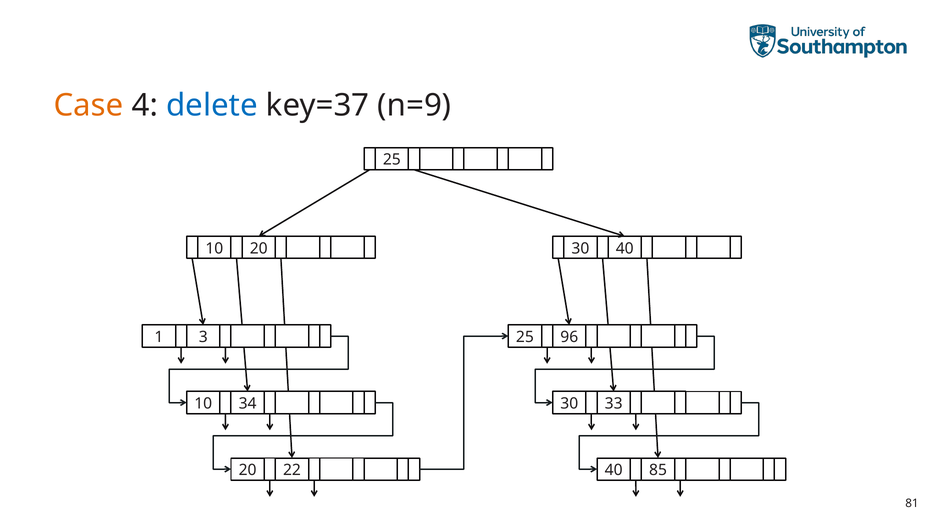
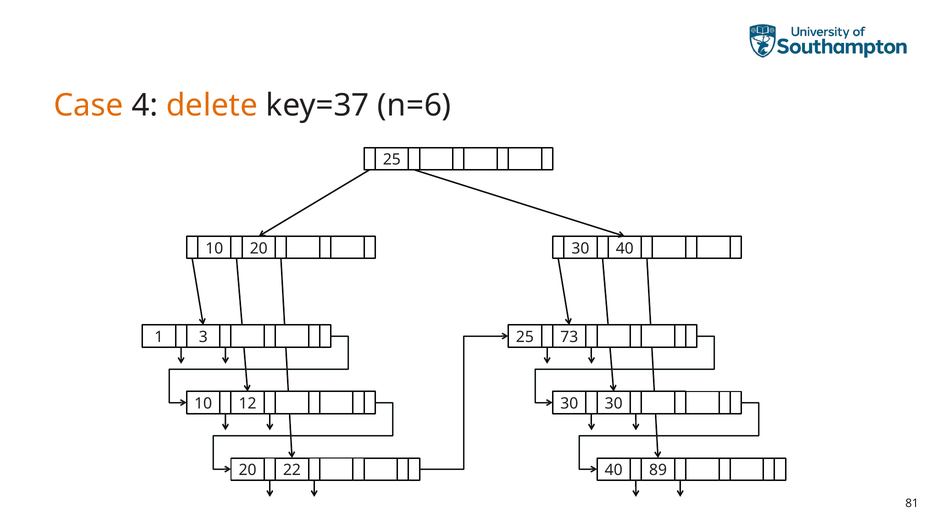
delete colour: blue -> orange (212, 106)
n=9: n=9 -> n=6 (414, 106)
96: 96 -> 73 (569, 337)
34: 34 -> 12 (248, 404)
30 33: 33 -> 30 (614, 404)
85: 85 -> 89 (658, 470)
